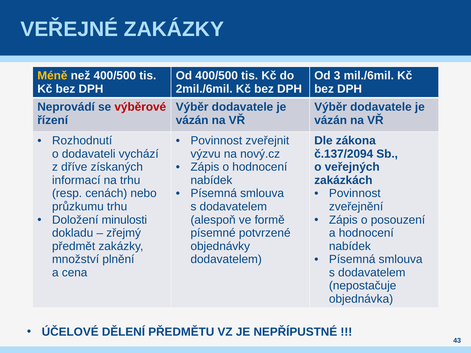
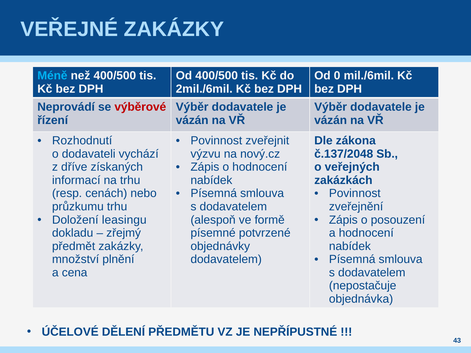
Méně colour: yellow -> light blue (52, 76)
3: 3 -> 0 (337, 76)
č.137/2094: č.137/2094 -> č.137/2048 (344, 154)
minulosti: minulosti -> leasingu (124, 220)
